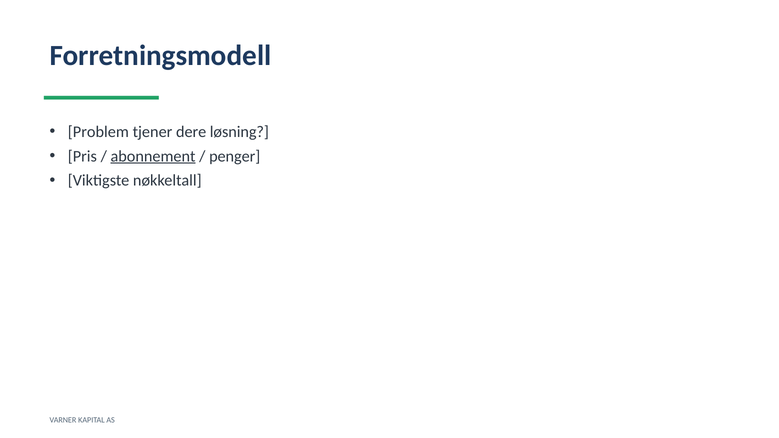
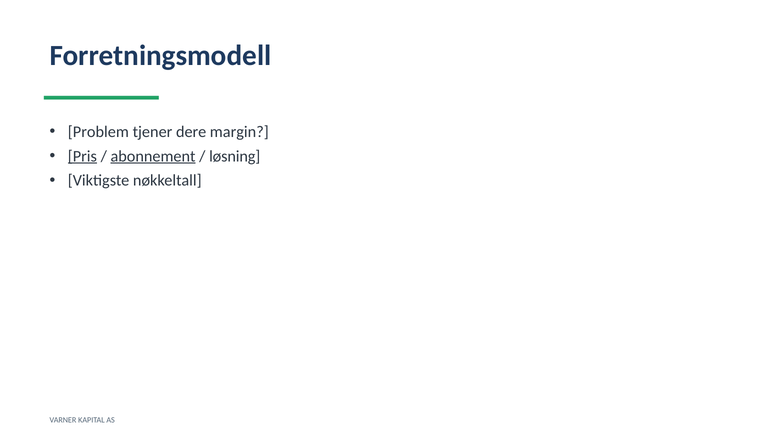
løsning: løsning -> margin (239, 132)
Pris underline: none -> present (82, 156)
penger: penger -> løsning (235, 156)
